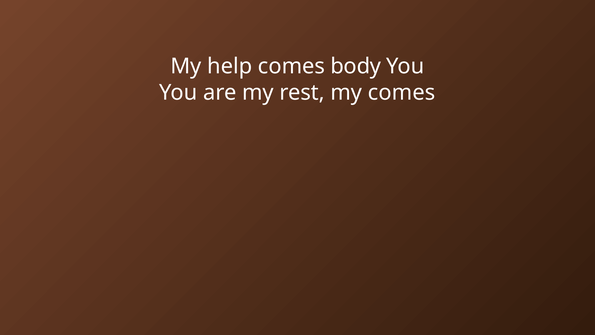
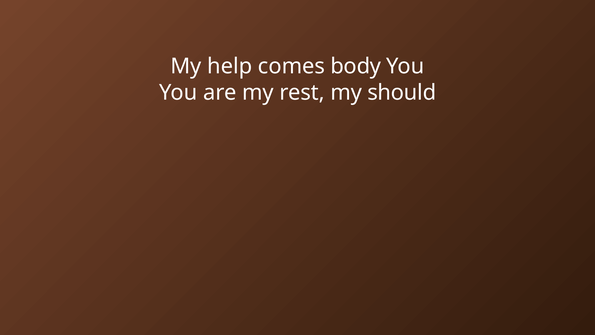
my comes: comes -> should (402, 93)
